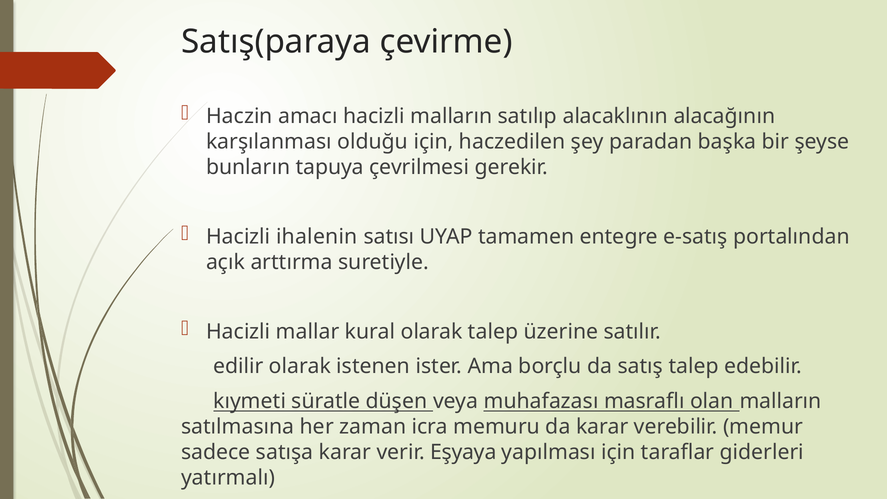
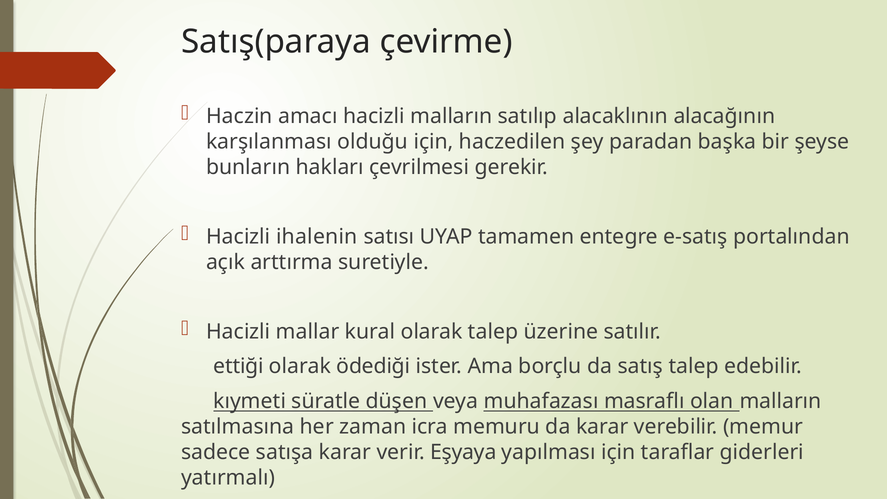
tapuya: tapuya -> hakları (330, 167)
edilir: edilir -> ettiği (239, 366)
istenen: istenen -> ödediği (373, 366)
